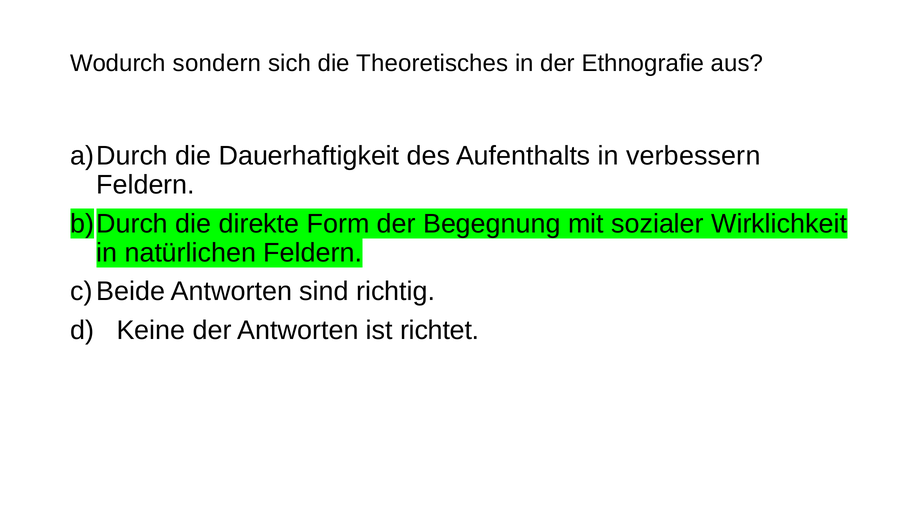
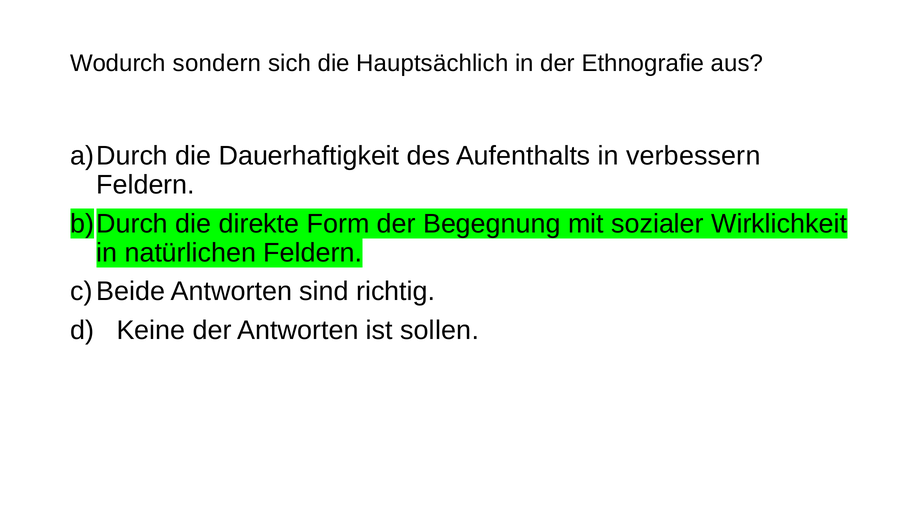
Theoretisches: Theoretisches -> Hauptsächlich (432, 63)
richtet: richtet -> sollen (440, 330)
